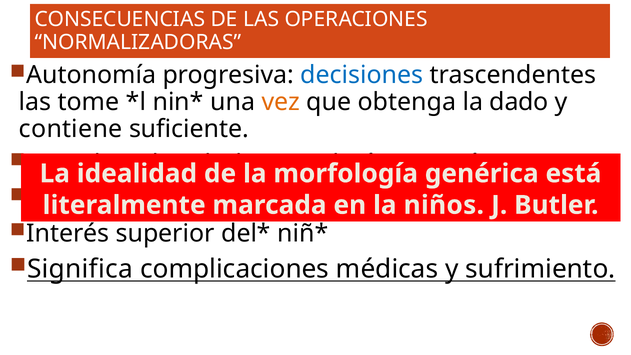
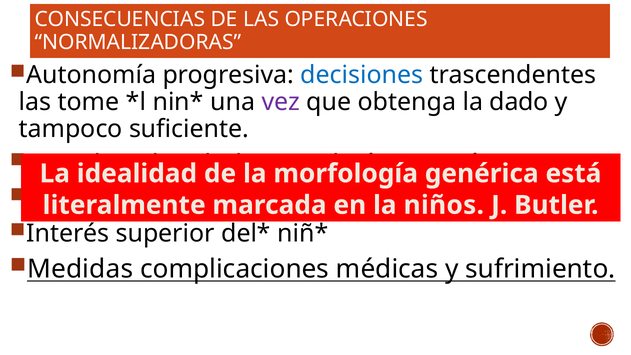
vez colour: orange -> purple (281, 102)
contiene: contiene -> tampoco (71, 129)
Significa: Significa -> Medidas (80, 269)
